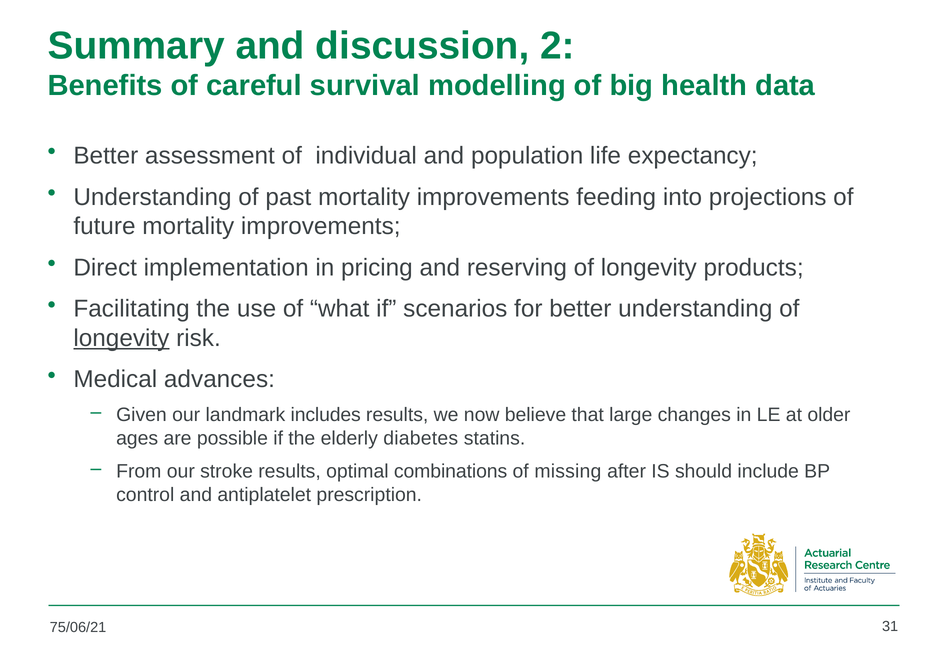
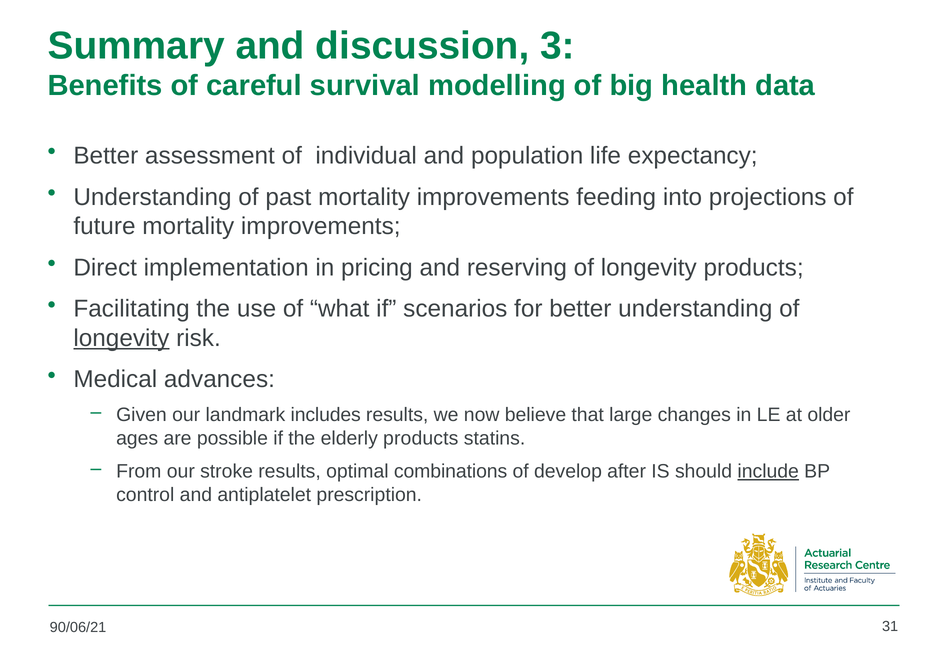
2: 2 -> 3 (557, 46)
elderly diabetes: diabetes -> products (421, 439)
missing: missing -> develop (568, 472)
include underline: none -> present (768, 472)
75/06/21: 75/06/21 -> 90/06/21 (78, 628)
